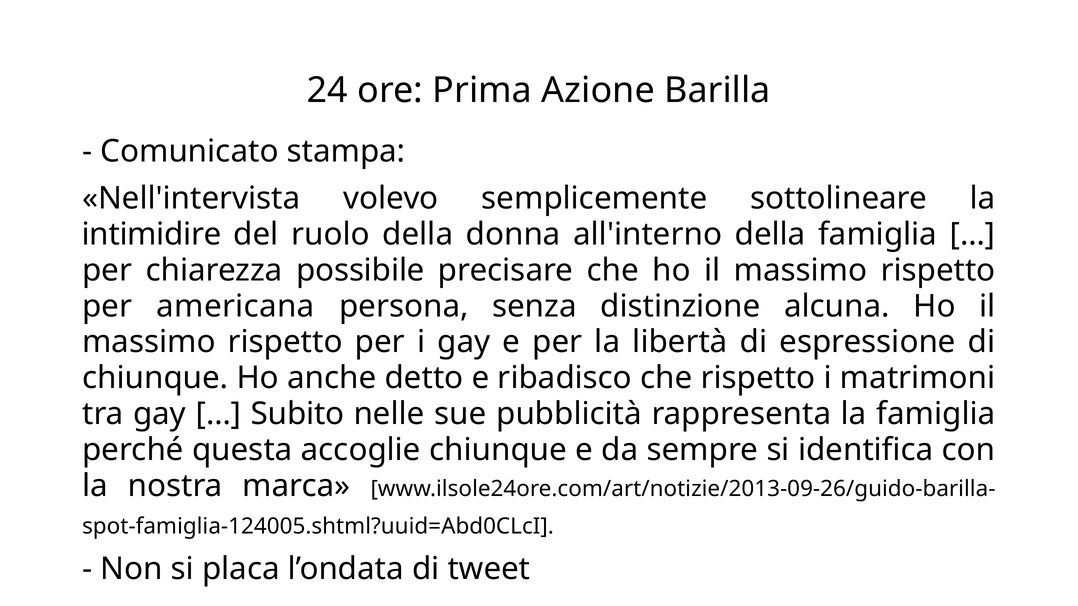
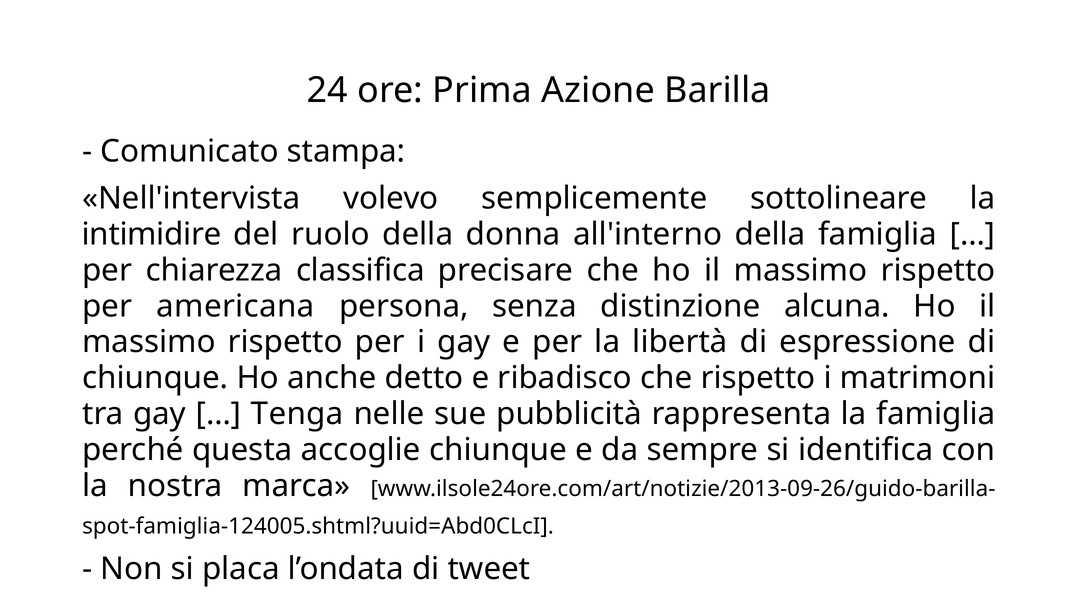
possibile: possibile -> classifica (360, 270)
Subito: Subito -> Tenga (297, 414)
